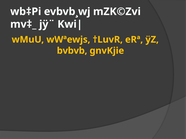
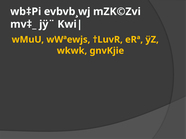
bvbvb: bvbvb -> wkwk (72, 51)
